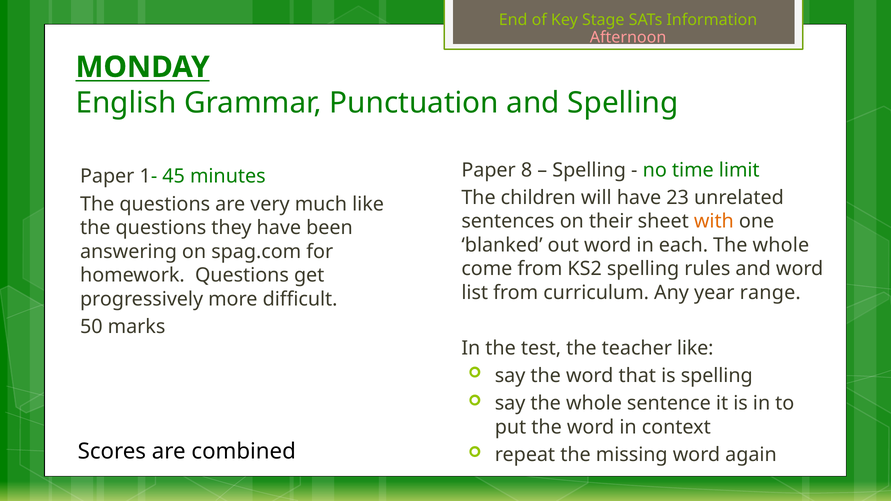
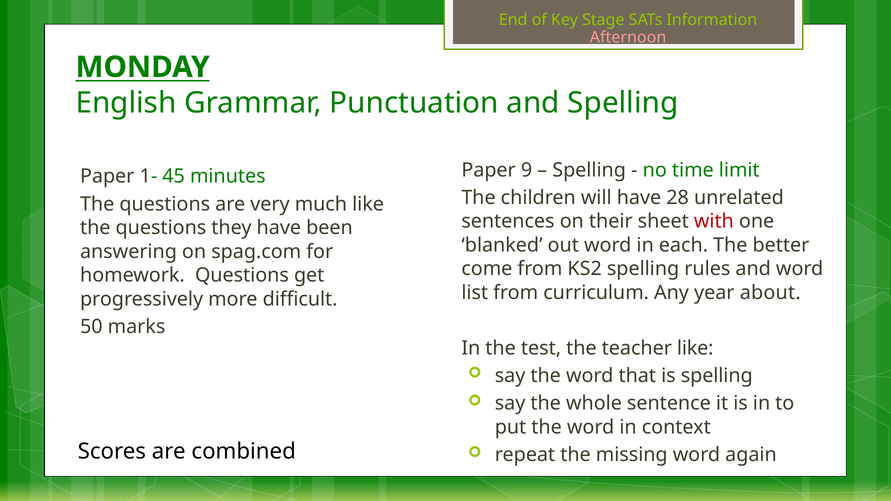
8: 8 -> 9 (527, 170)
23: 23 -> 28 (678, 198)
with colour: orange -> red (714, 222)
each The whole: whole -> better (781, 245)
range: range -> about (770, 293)
